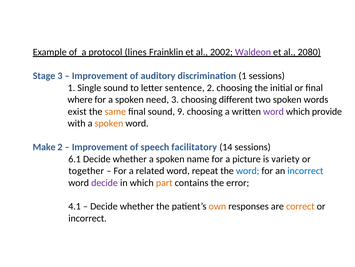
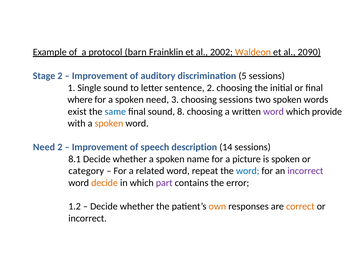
lines: lines -> barn (136, 52)
Waldeon colour: purple -> orange (253, 52)
2080: 2080 -> 2090 (309, 52)
Stage 3: 3 -> 2 (60, 76)
discrimination 1: 1 -> 5 (243, 76)
choosing different: different -> sessions (236, 99)
same colour: orange -> blue (115, 111)
9: 9 -> 8 (181, 111)
Make: Make -> Need (44, 147)
facilitatory: facilitatory -> description (194, 147)
6.1: 6.1 -> 8.1 (75, 159)
is variety: variety -> spoken (286, 159)
together: together -> category (86, 170)
incorrect colour: blue -> purple (305, 170)
decide colour: purple -> orange (105, 182)
part colour: orange -> purple (164, 182)
4.1: 4.1 -> 1.2 (75, 206)
